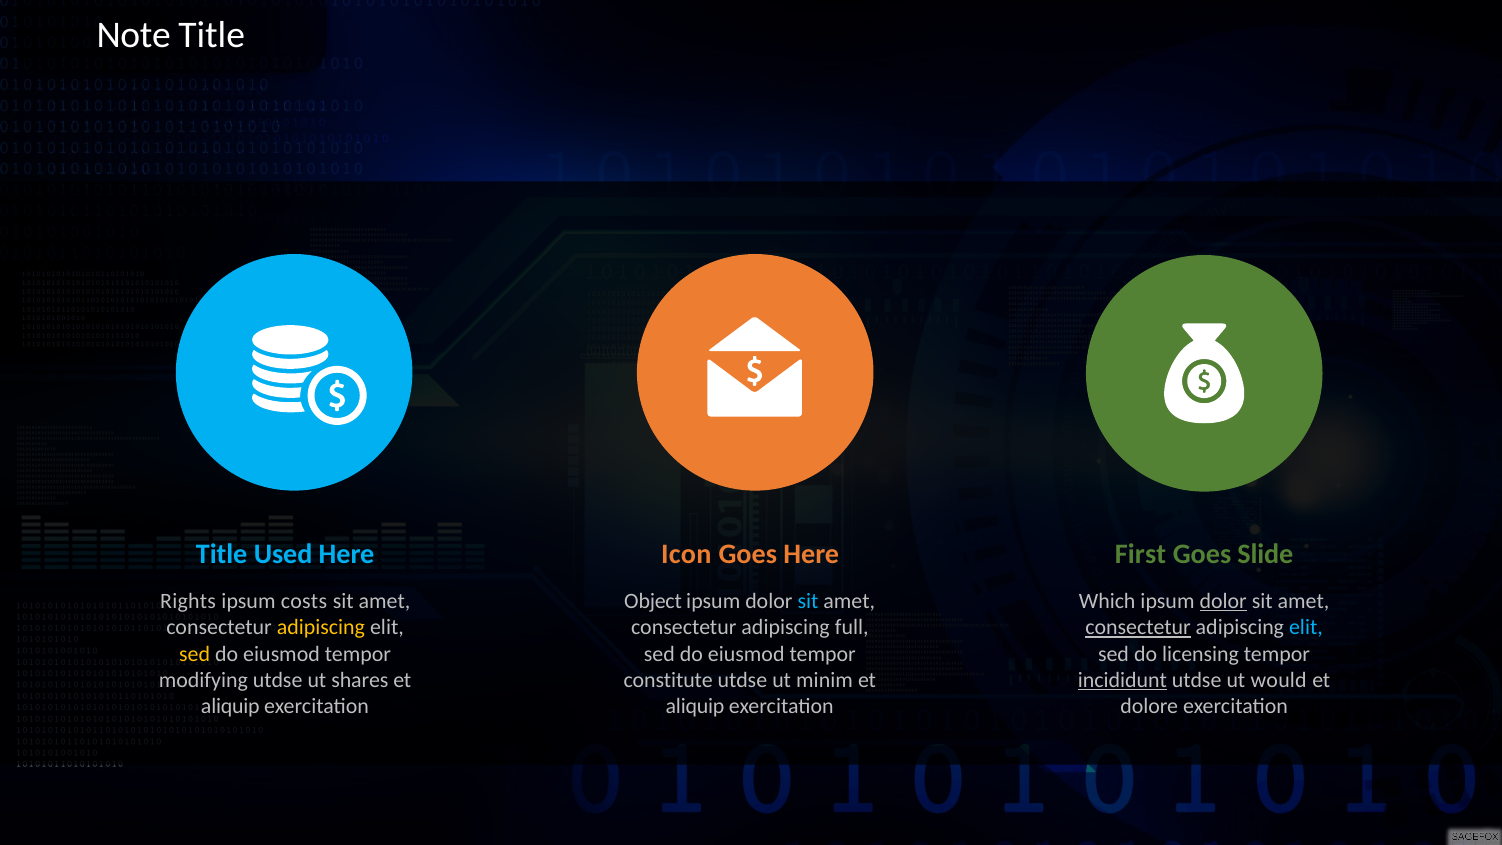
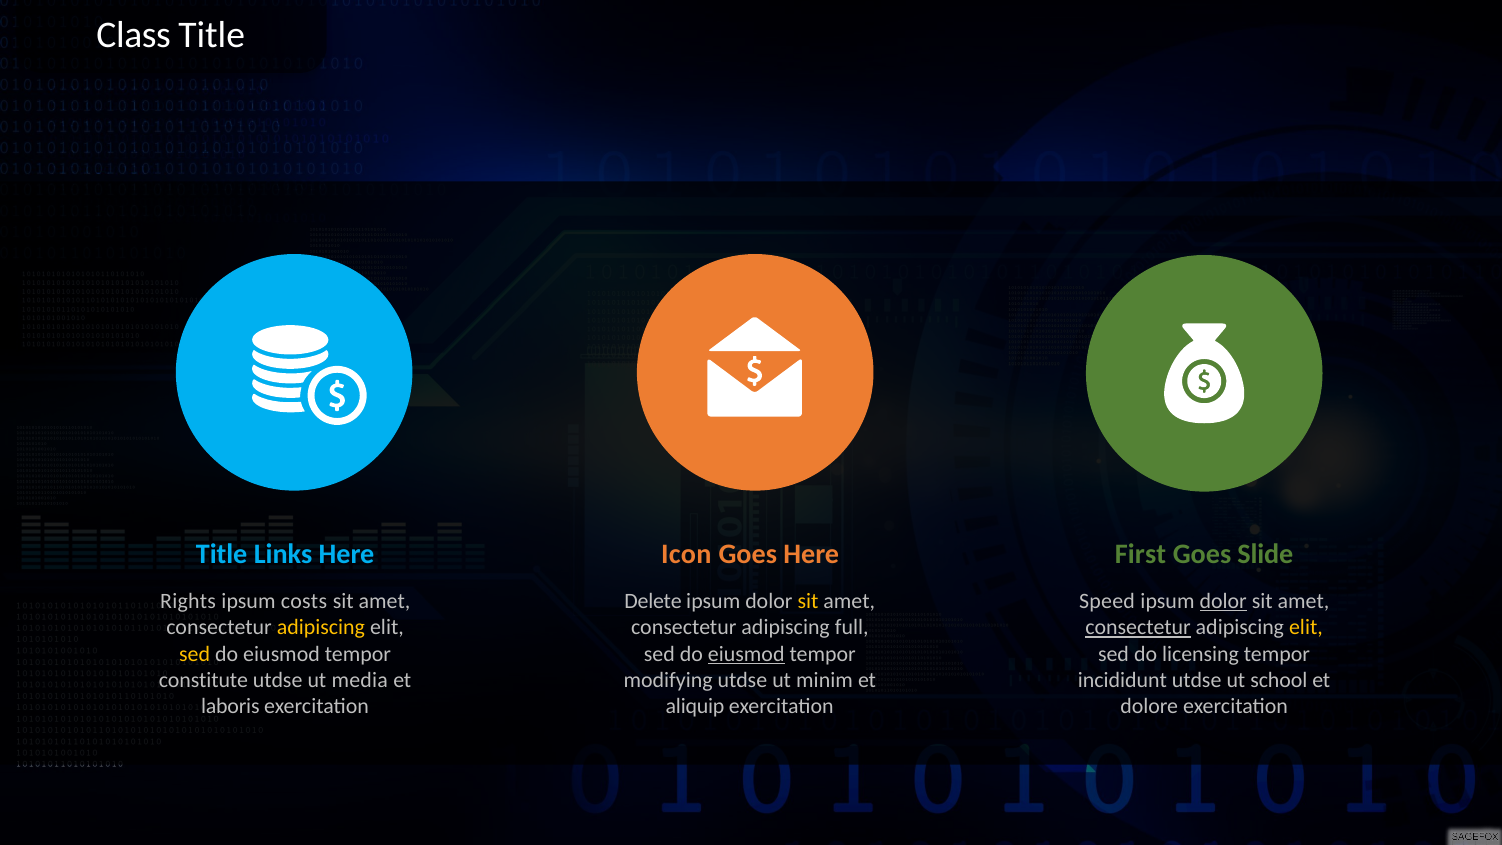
Note: Note -> Class (134, 35)
Used: Used -> Links (283, 554)
Object: Object -> Delete (653, 601)
sit colour: light blue -> yellow (808, 601)
Which: Which -> Speed (1107, 601)
elit colour: light blue -> yellow (1306, 627)
eiusmod underline: none -> present (746, 654)
modifying: modifying -> constitute (203, 680)
shares: shares -> media (360, 680)
constitute: constitute -> modifying (668, 680)
incididunt underline: present -> none (1122, 680)
would: would -> school (1279, 680)
aliquip: aliquip -> laboris (230, 706)
